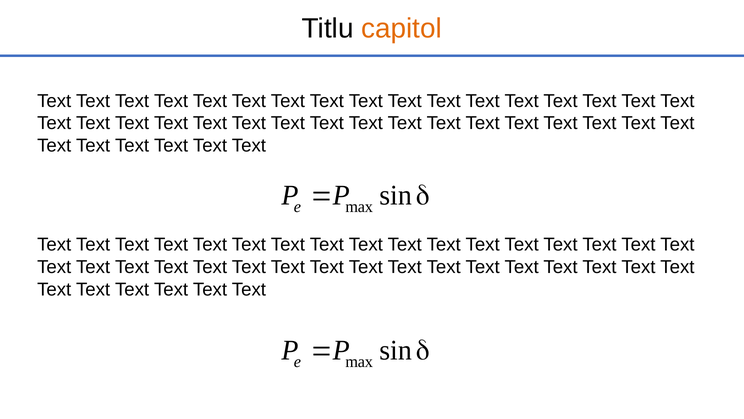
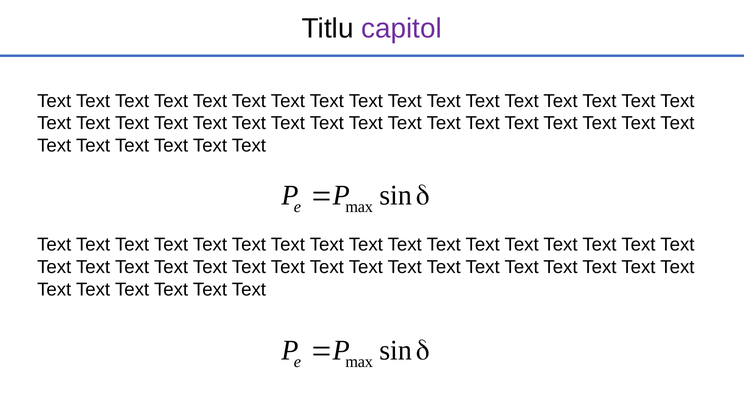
capitol colour: orange -> purple (402, 28)
